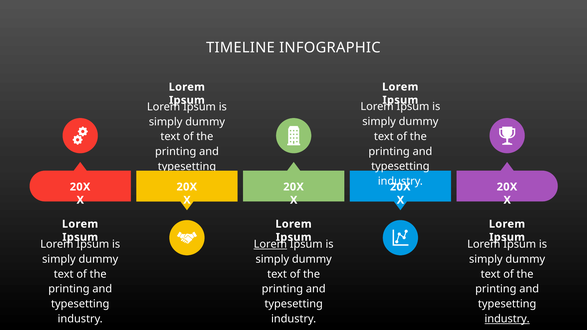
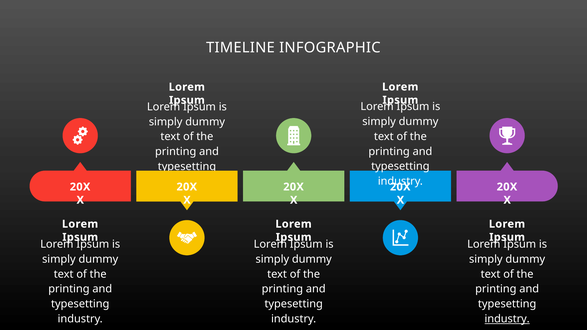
Lorem underline: present -> none (270, 244)
